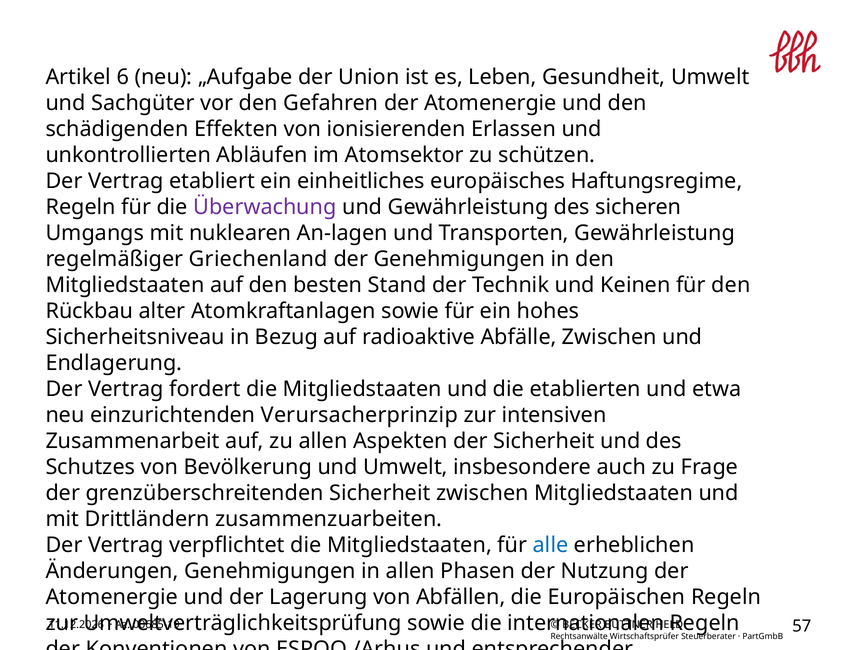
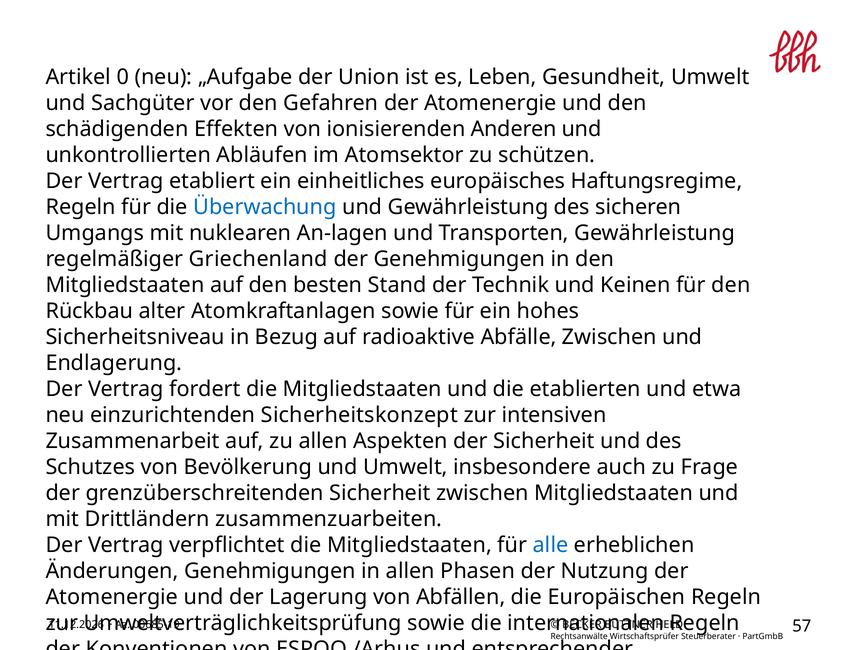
6: 6 -> 0 (123, 77)
Erlassen: Erlassen -> Anderen (514, 129)
Überwachung colour: purple -> blue (265, 207)
Verursacherprinzip: Verursacherprinzip -> Sicherheitskonzept (359, 415)
